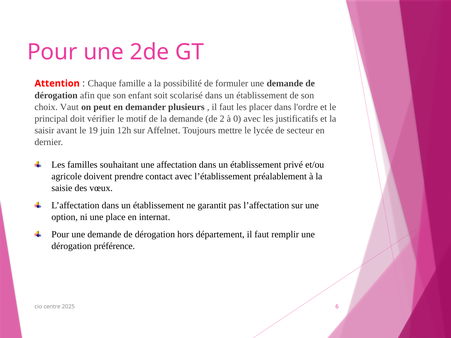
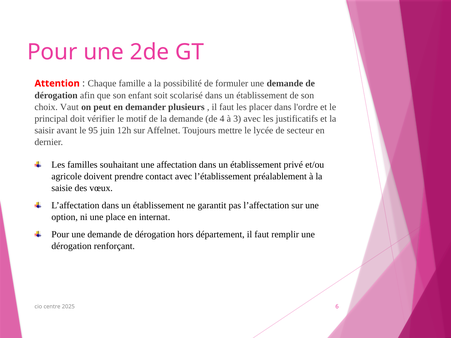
2: 2 -> 4 (222, 119)
0: 0 -> 3 (237, 119)
19: 19 -> 95 (93, 130)
préférence: préférence -> renforçant (114, 246)
